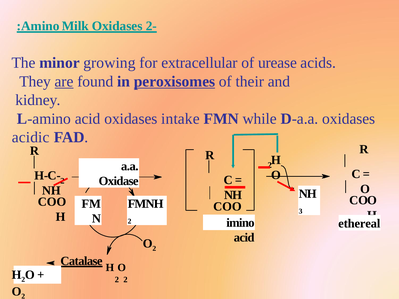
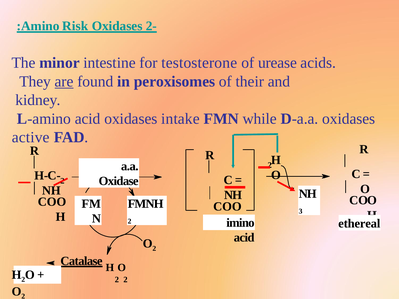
Milk: Milk -> Risk (75, 26)
growing: growing -> intestine (110, 63)
extracellular: extracellular -> testosterone (199, 63)
peroxisomes underline: present -> none (175, 82)
acidic: acidic -> active (31, 137)
